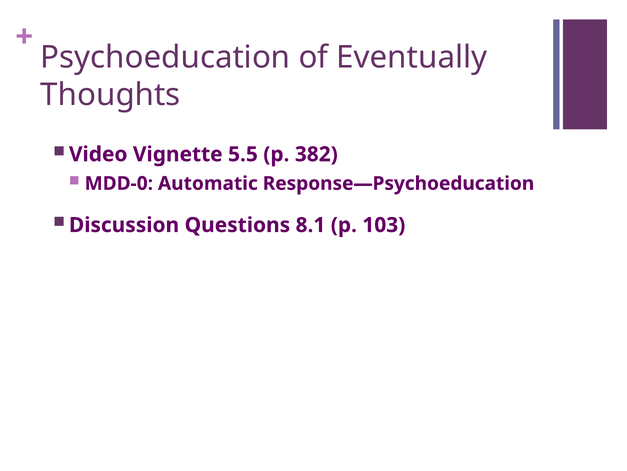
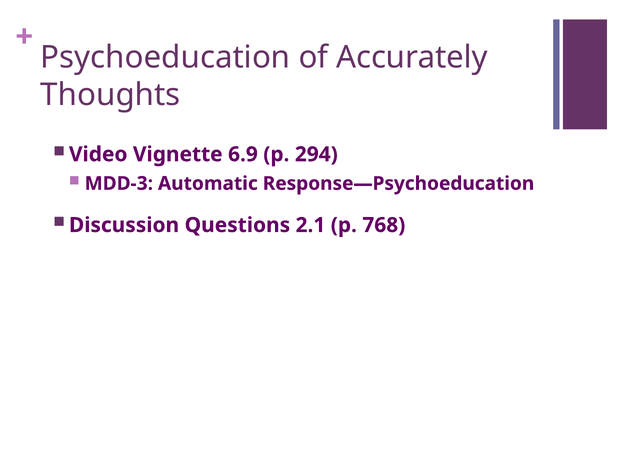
Eventually: Eventually -> Accurately (412, 57)
5.5: 5.5 -> 6.9 (243, 154)
382: 382 -> 294 (316, 154)
MDD-0: MDD-0 -> MDD-3 (119, 183)
8.1: 8.1 -> 2.1 (310, 225)
103: 103 -> 768 (384, 225)
